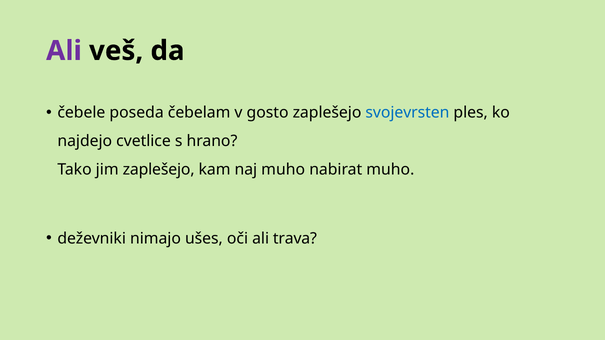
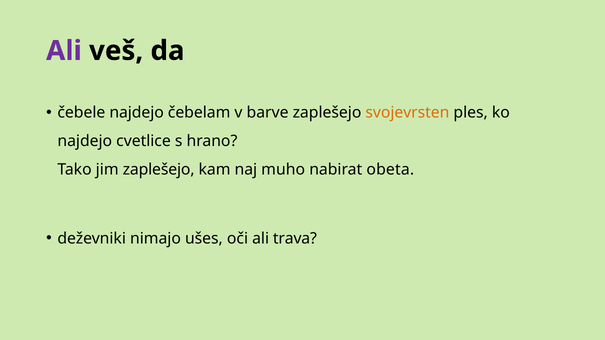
čebele poseda: poseda -> najdejo (137, 113)
gosto: gosto -> barve (268, 113)
svojevrsten colour: blue -> orange (407, 113)
nabirat muho: muho -> obeta (390, 170)
